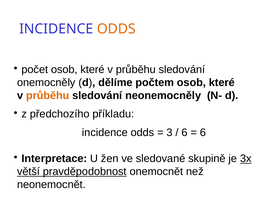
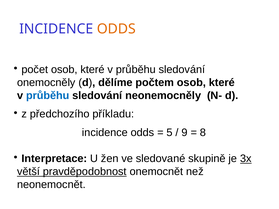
průběhu colour: orange -> blue (48, 96)
3: 3 -> 5 (170, 133)
6: 6 -> 9 (185, 133)
6: 6 -> 8 (203, 133)
